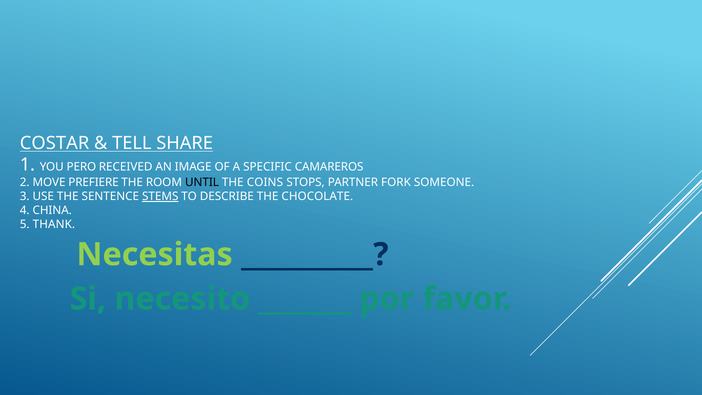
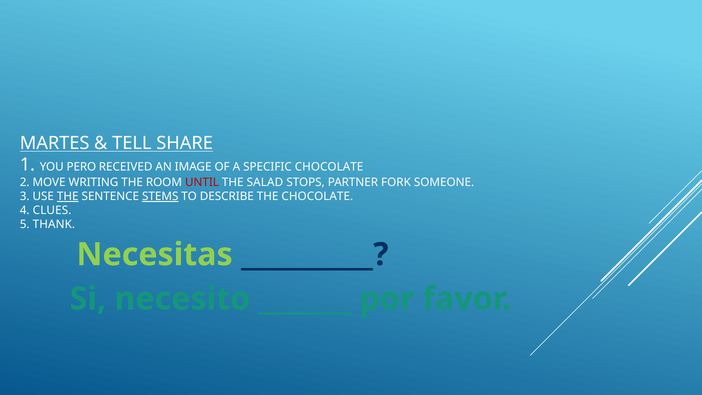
COSTAR: COSTAR -> MARTES (55, 143)
SPECIFIC CAMAREROS: CAMAREROS -> CHOCOLATE (329, 167)
PREFIERE: PREFIERE -> WRITING (93, 182)
UNTIL colour: black -> red (202, 182)
COINS: COINS -> SALAD (265, 182)
THE underline: none -> present (68, 196)
CHINA: CHINA -> CLUES (52, 210)
